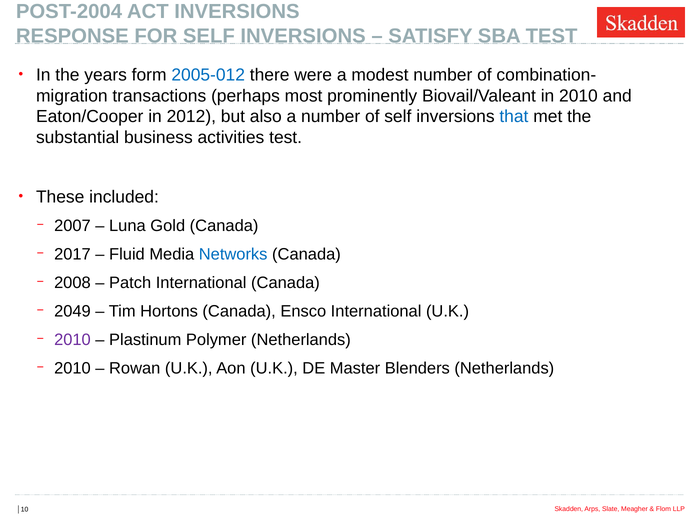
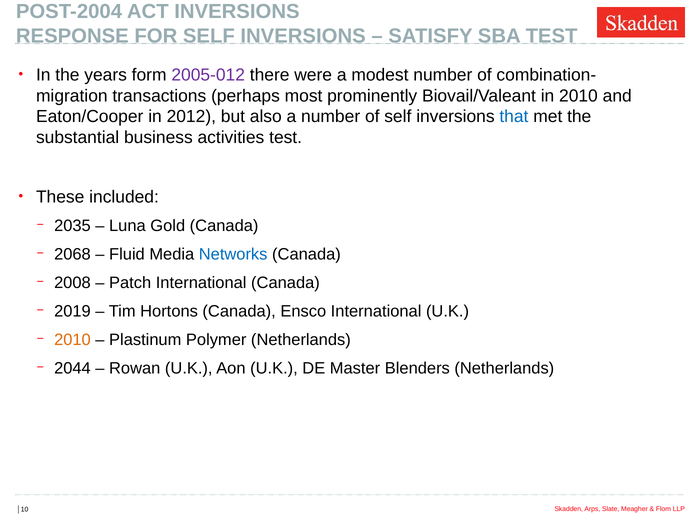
2005-012 colour: blue -> purple (208, 75)
2007: 2007 -> 2035 (72, 226)
2017: 2017 -> 2068 (72, 254)
2049: 2049 -> 2019 (72, 311)
2010 colour: purple -> orange (72, 340)
2010: 2010 -> 2044 (72, 368)
